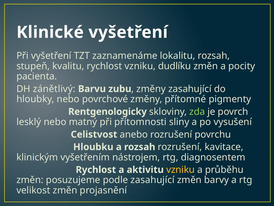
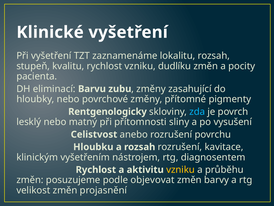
zánětlivý: zánětlivý -> eliminací (54, 89)
zda colour: light green -> light blue (197, 111)
podle zasahující: zasahující -> objevovat (153, 180)
